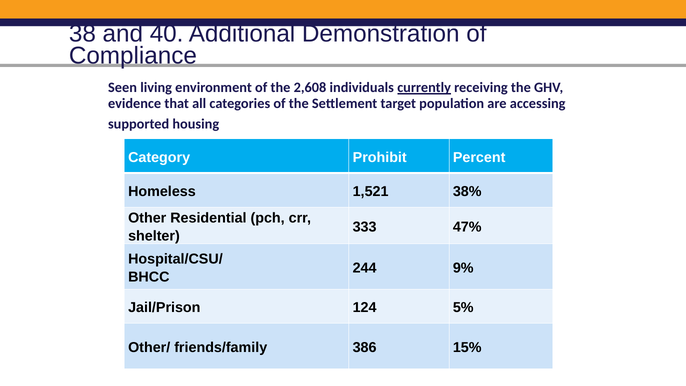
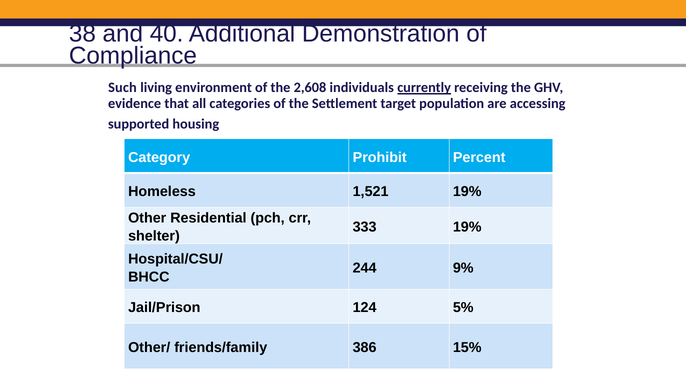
Seen: Seen -> Such (122, 88)
1,521 38%: 38% -> 19% (467, 192)
333 47%: 47% -> 19% (467, 227)
